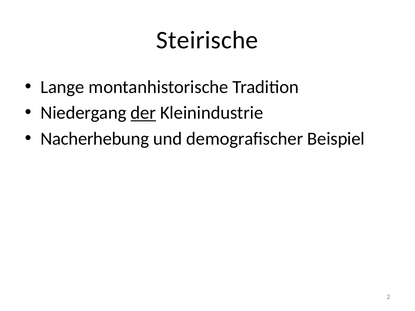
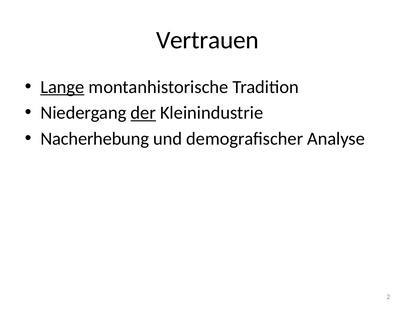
Steirische: Steirische -> Vertrauen (208, 40)
Lange underline: none -> present (62, 87)
Beispiel: Beispiel -> Analyse (336, 139)
